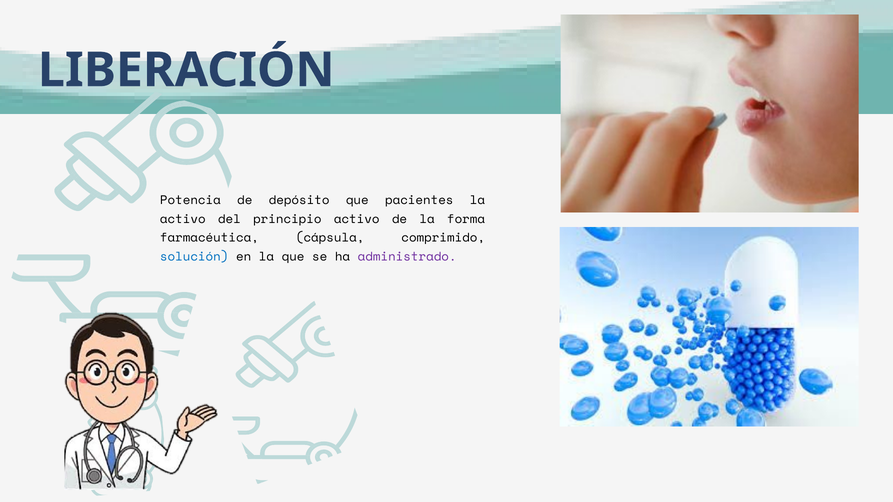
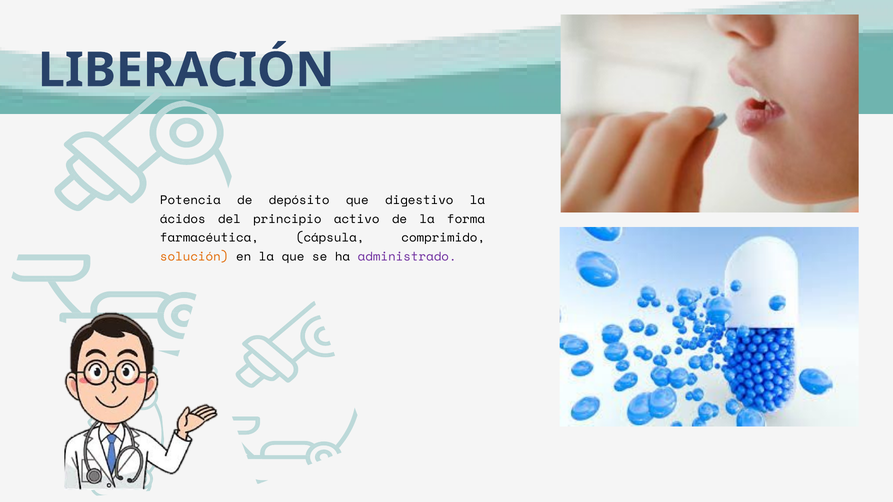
pacientes: pacientes -> digestivo (419, 200)
activo: activo -> ácidos (183, 219)
solución colour: blue -> orange (194, 257)
